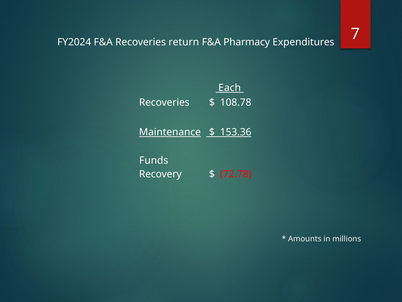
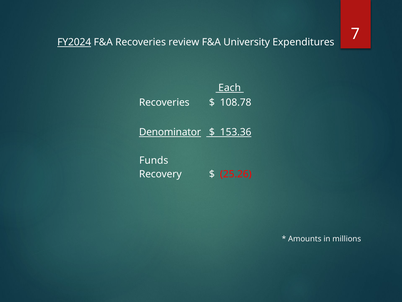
FY2024 underline: none -> present (74, 42)
return: return -> review (184, 42)
Pharmacy: Pharmacy -> University (247, 42)
Maintenance: Maintenance -> Denominator (170, 132)
72.78: 72.78 -> 25.26 (236, 174)
